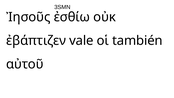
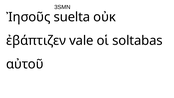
ἐσθίω: ἐσθίω -> suelta (72, 17)
también: también -> soltabas (137, 41)
